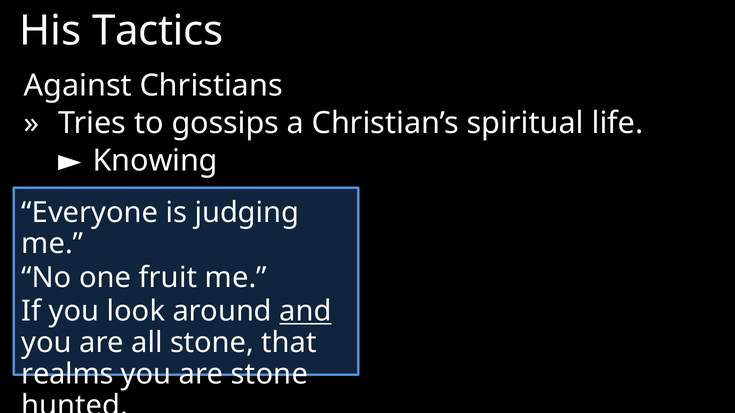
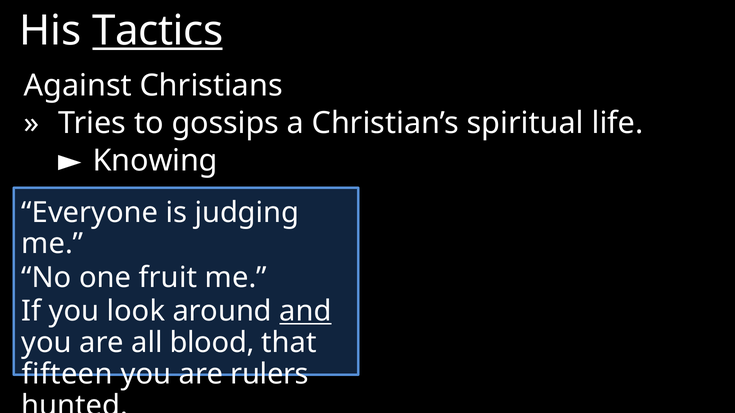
Tactics underline: none -> present (158, 31)
all stone: stone -> blood (212, 343)
realms: realms -> fifteen (67, 374)
are stone: stone -> rulers (270, 374)
